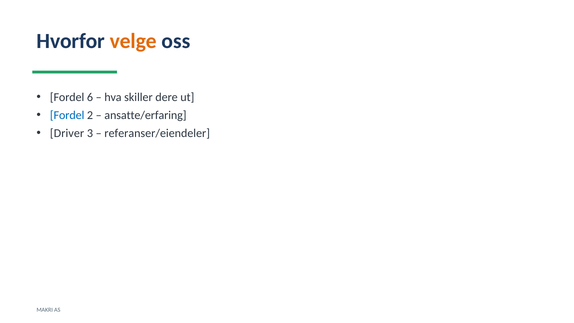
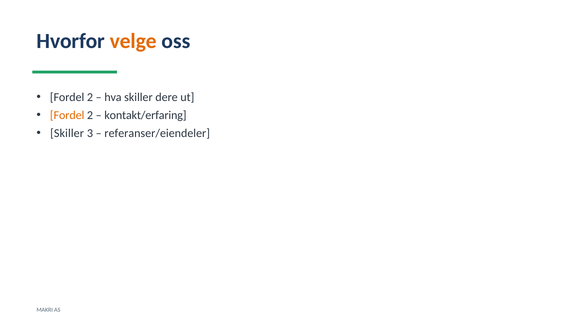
6: 6 -> 2 (90, 97)
Fordel colour: blue -> orange (67, 115)
ansatte/erfaring: ansatte/erfaring -> kontakt/erfaring (145, 115)
Driver: Driver -> Skiller (67, 133)
